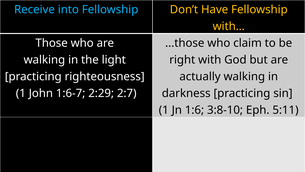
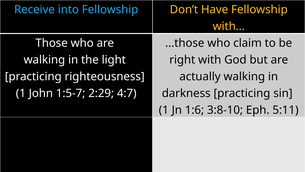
1:6-7: 1:6-7 -> 1:5-7 (71, 93)
2:7: 2:7 -> 4:7 (127, 93)
